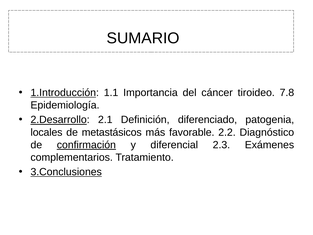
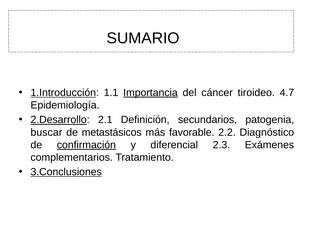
Importancia underline: none -> present (150, 93)
7.8: 7.8 -> 4.7 (287, 93)
diferenciado: diferenciado -> secundarios (208, 120)
locales: locales -> buscar (46, 132)
